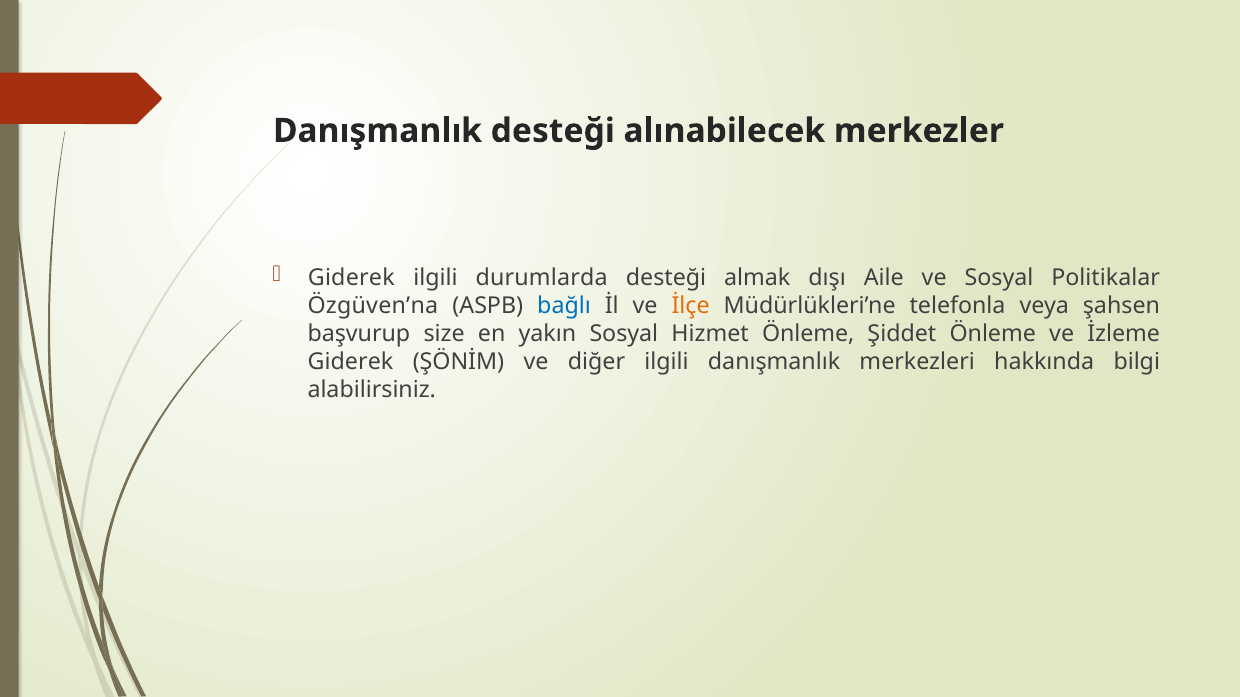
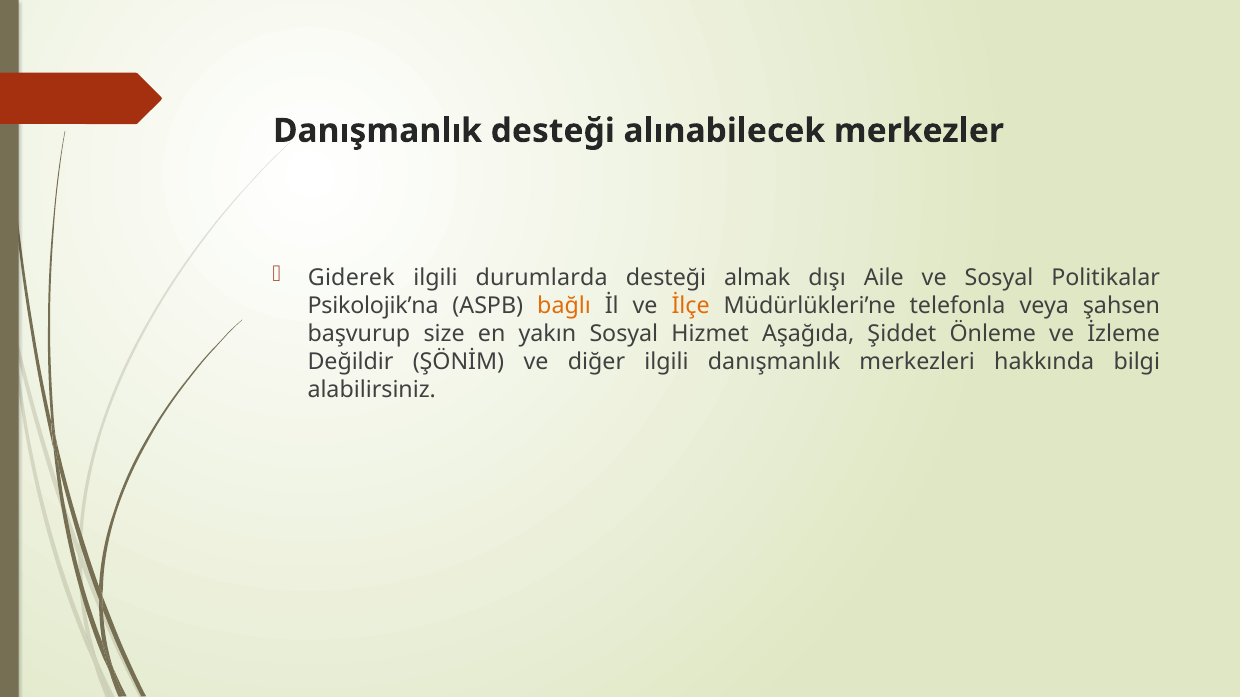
Özgüven’na: Özgüven’na -> Psikolojik’na (373, 306)
bağlı colour: blue -> orange (564, 306)
Hizmet Önleme: Önleme -> Aşağıda (808, 334)
Giderek: Giderek -> Değildir (350, 362)
